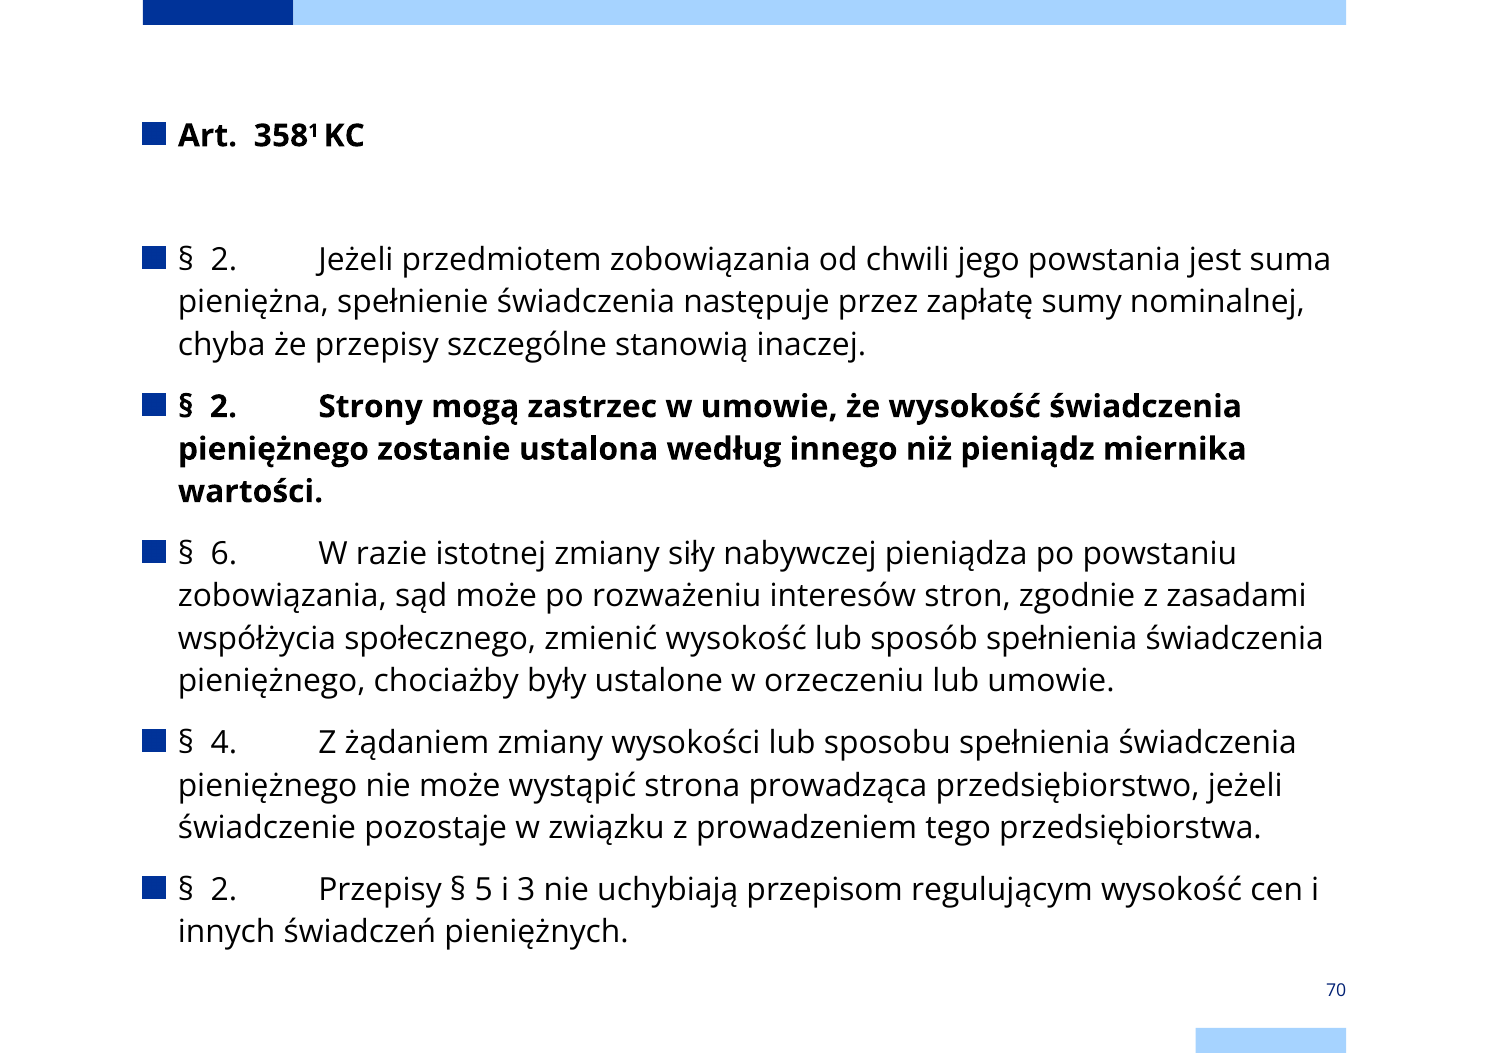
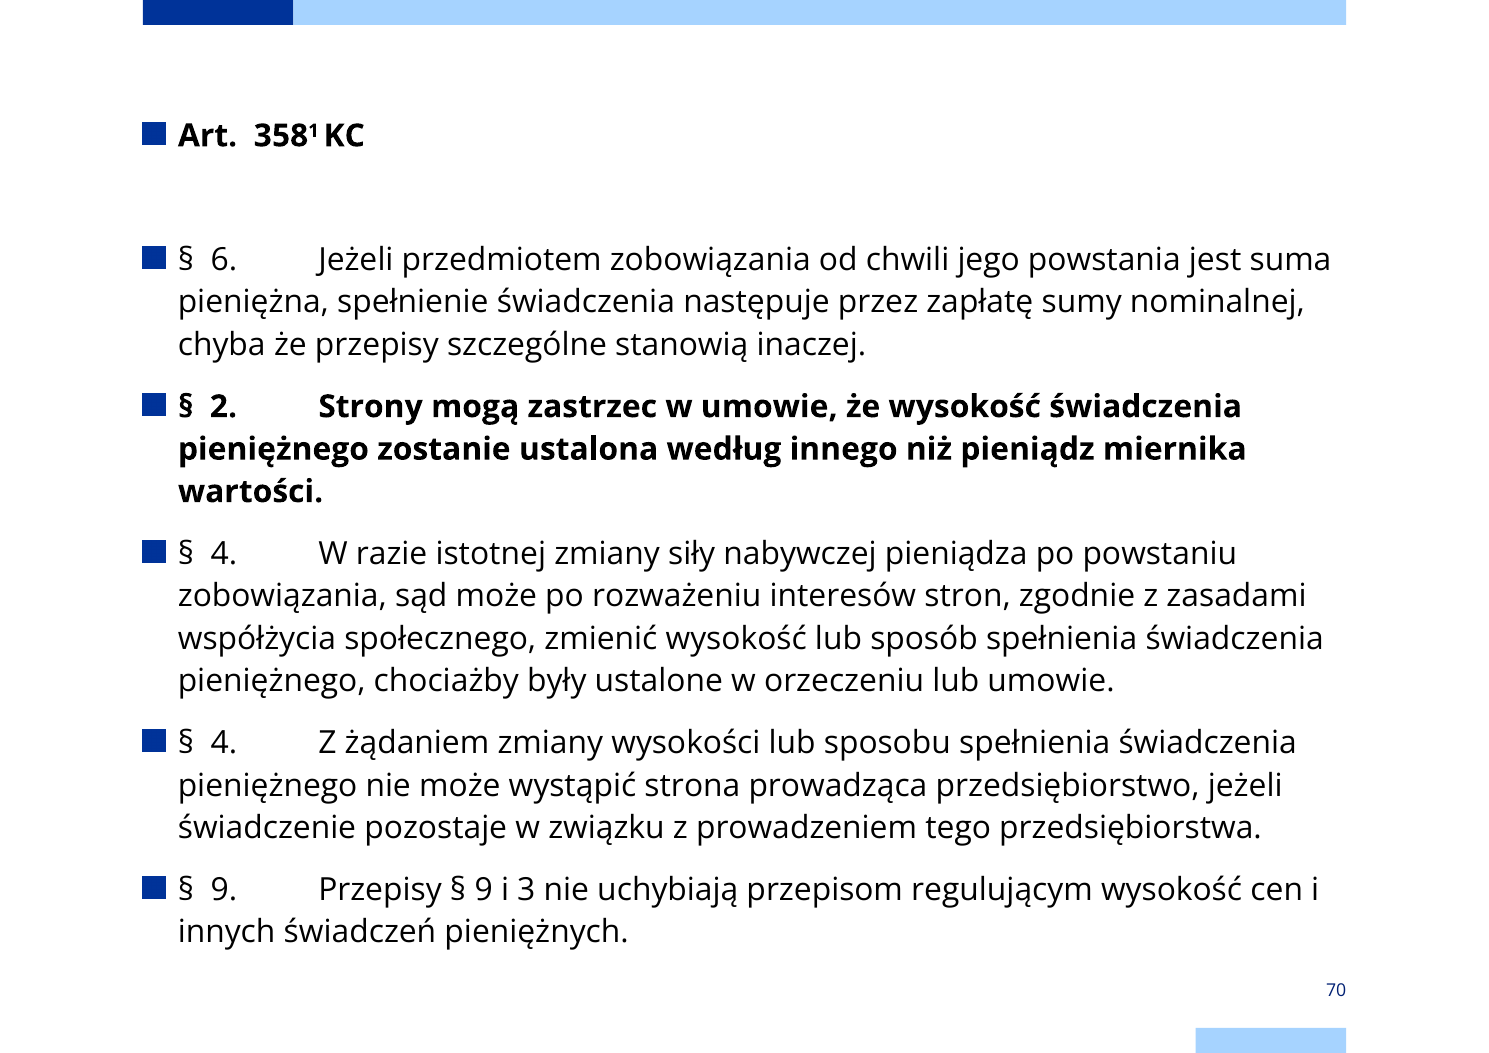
2: 2 -> 6 (224, 260)
6: 6 -> 4 (224, 554)
2: 2 -> 9 (224, 890)
5: 5 -> 9 (484, 890)
